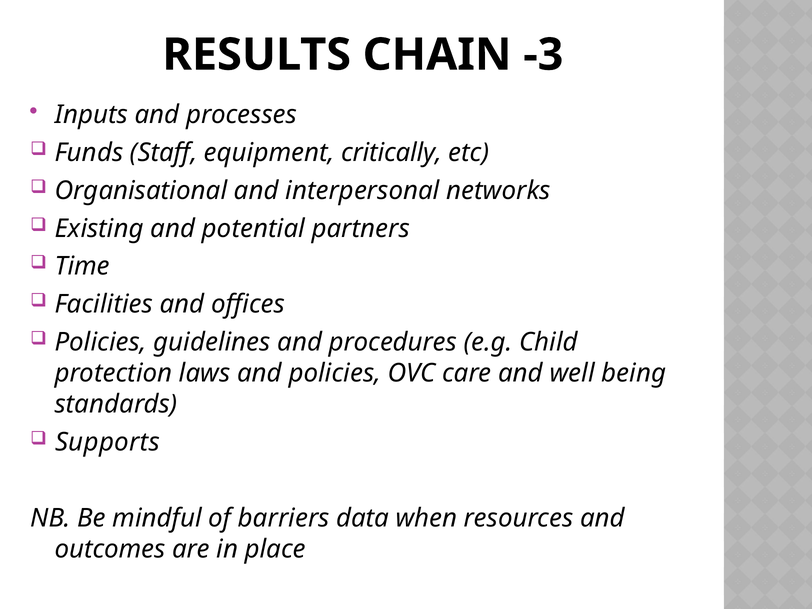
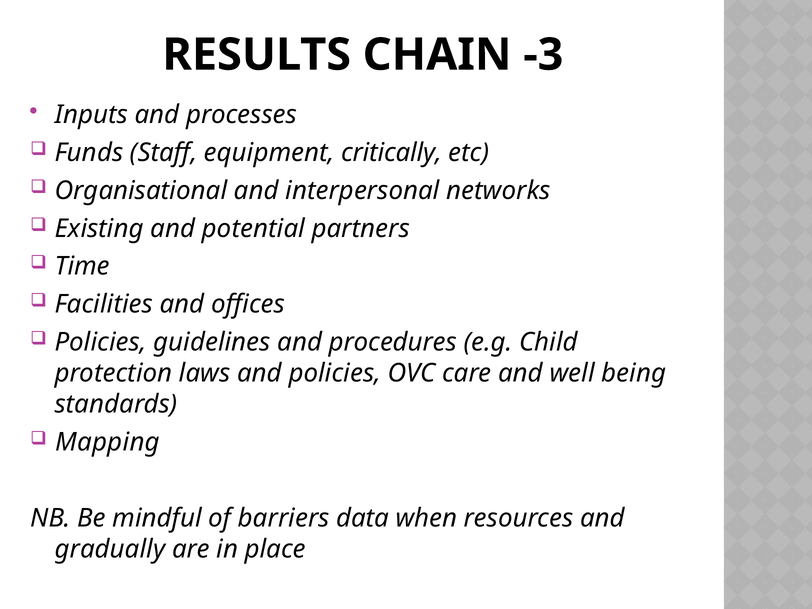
Supports: Supports -> Mapping (107, 442)
outcomes: outcomes -> gradually (110, 549)
